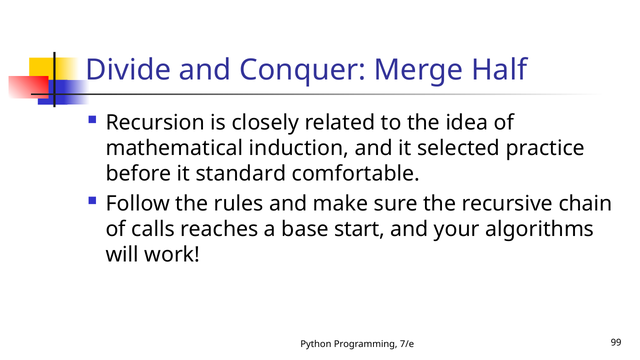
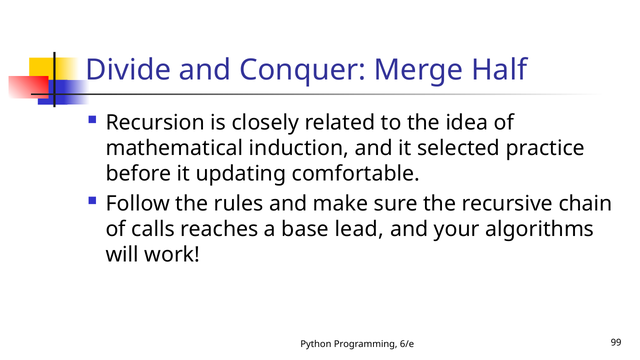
standard: standard -> updating (241, 174)
start: start -> lead (359, 229)
7/e: 7/e -> 6/e (407, 344)
